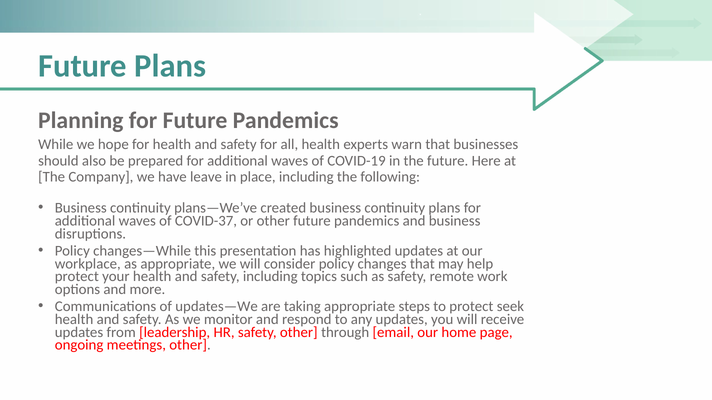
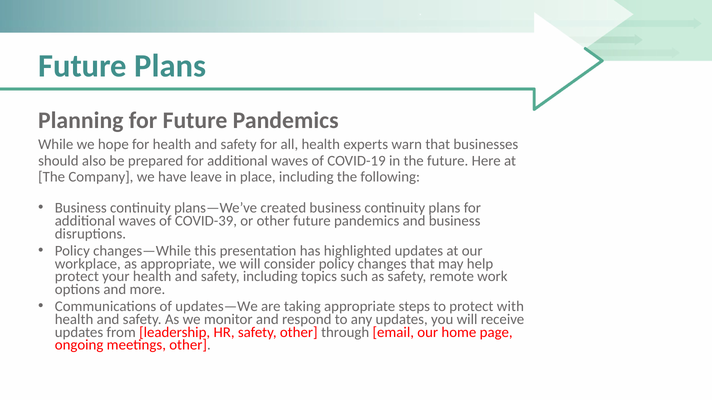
COVID-37: COVID-37 -> COVID-39 (206, 221)
seek: seek -> with (510, 307)
